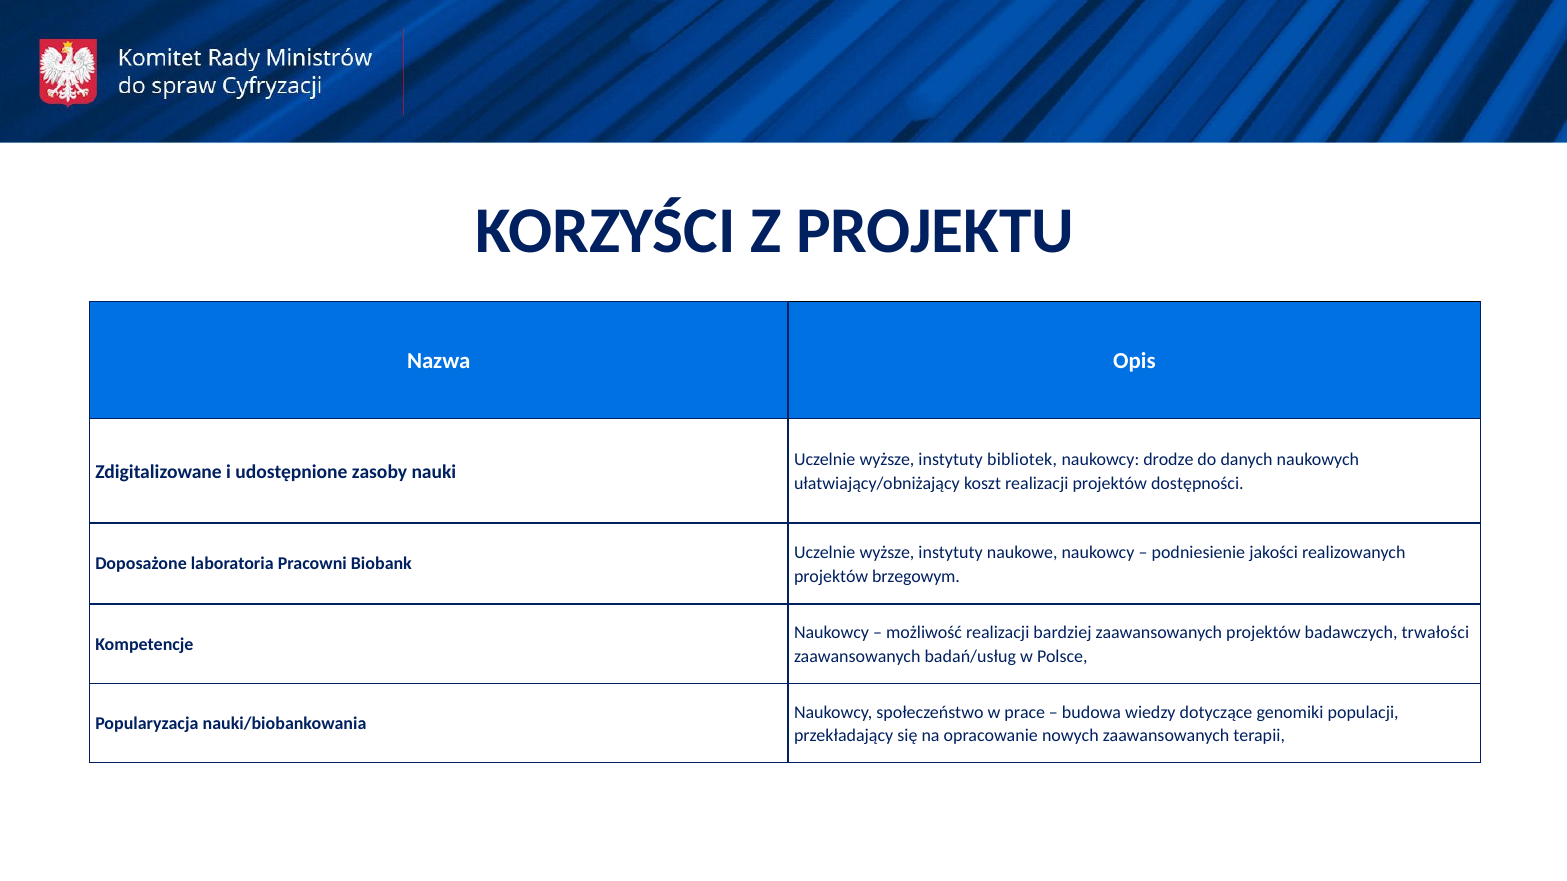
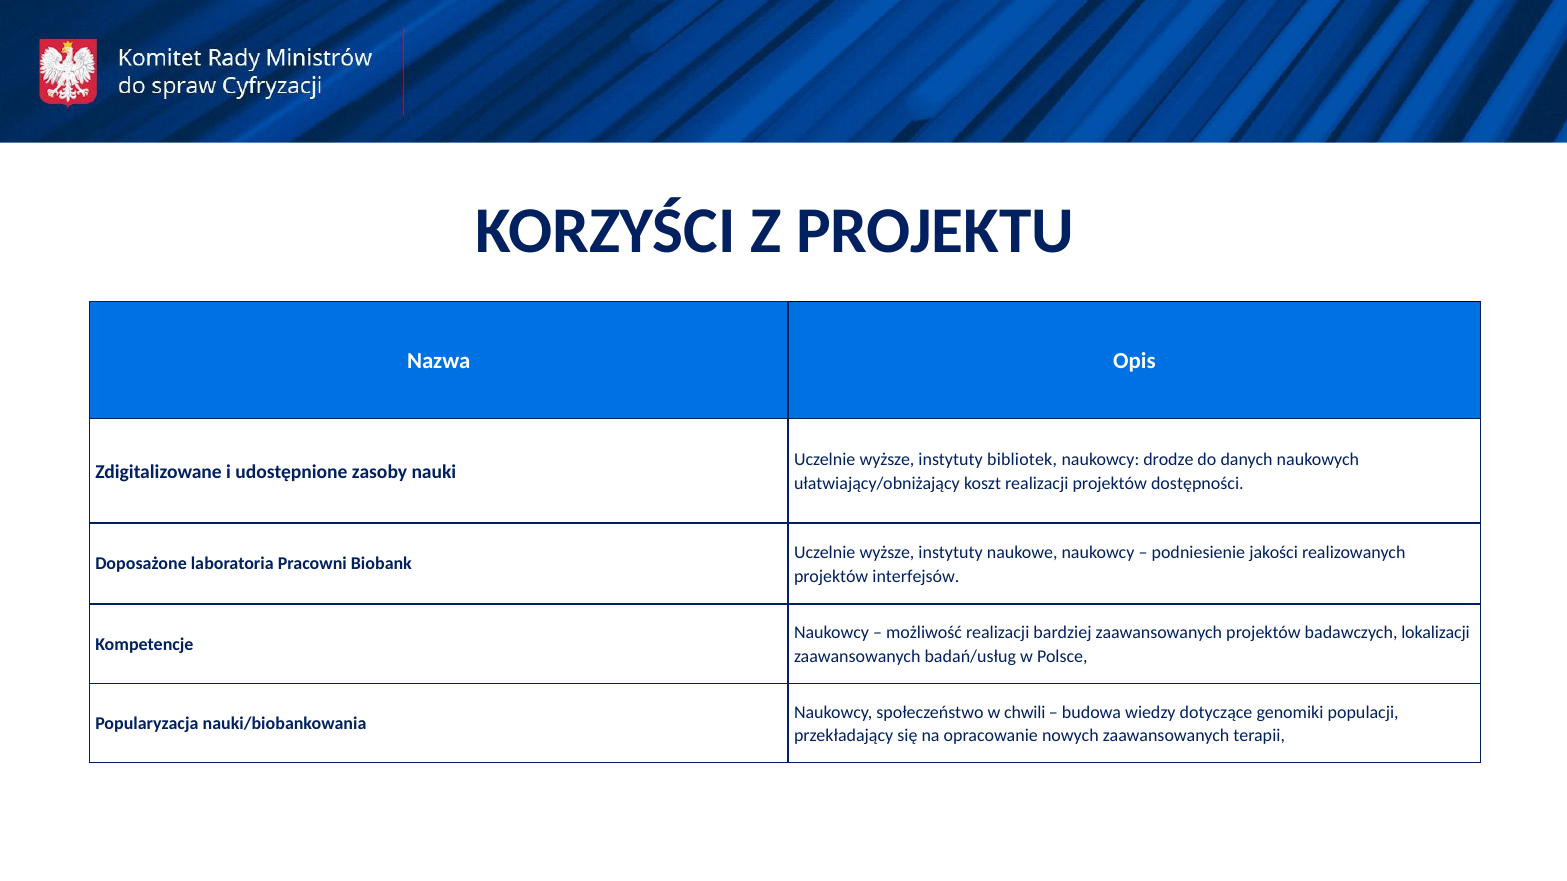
brzegowym: brzegowym -> interfejsów (916, 577)
trwałości: trwałości -> lokalizacji (1436, 633)
prace: prace -> chwili (1025, 712)
